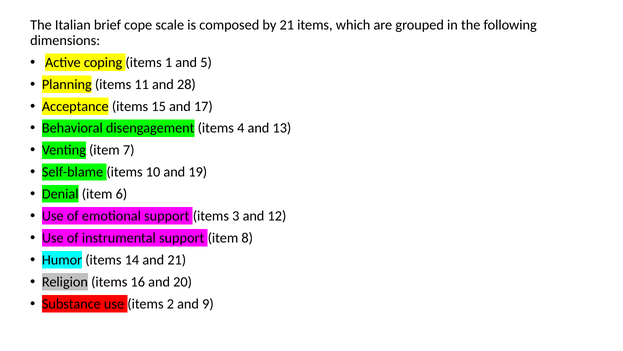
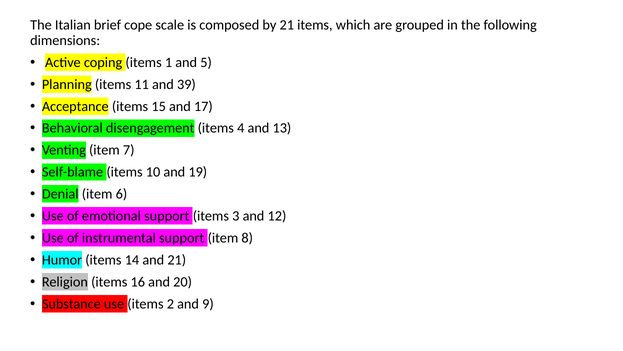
28: 28 -> 39 (186, 84)
